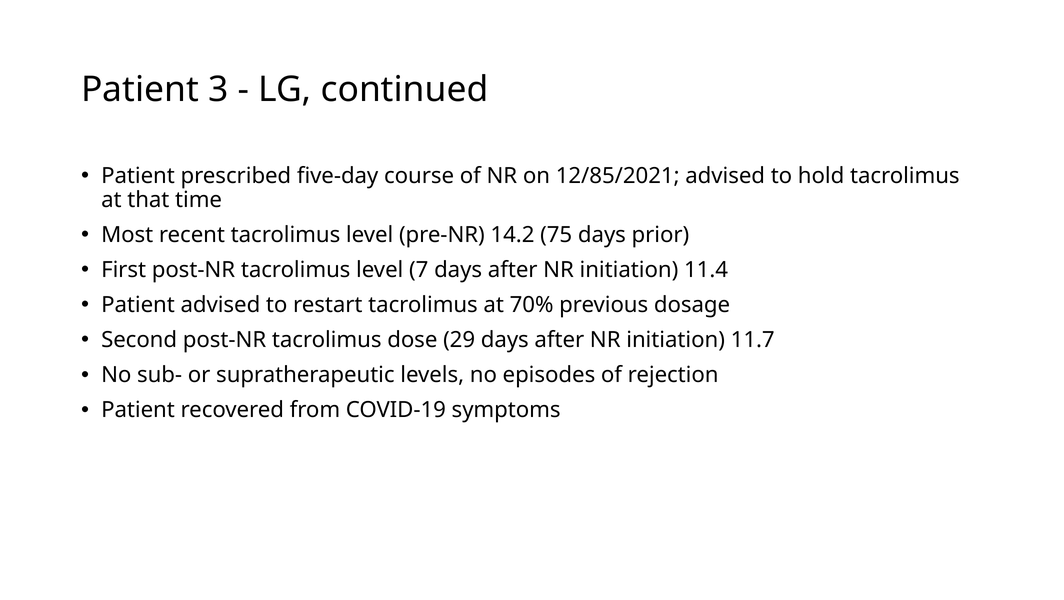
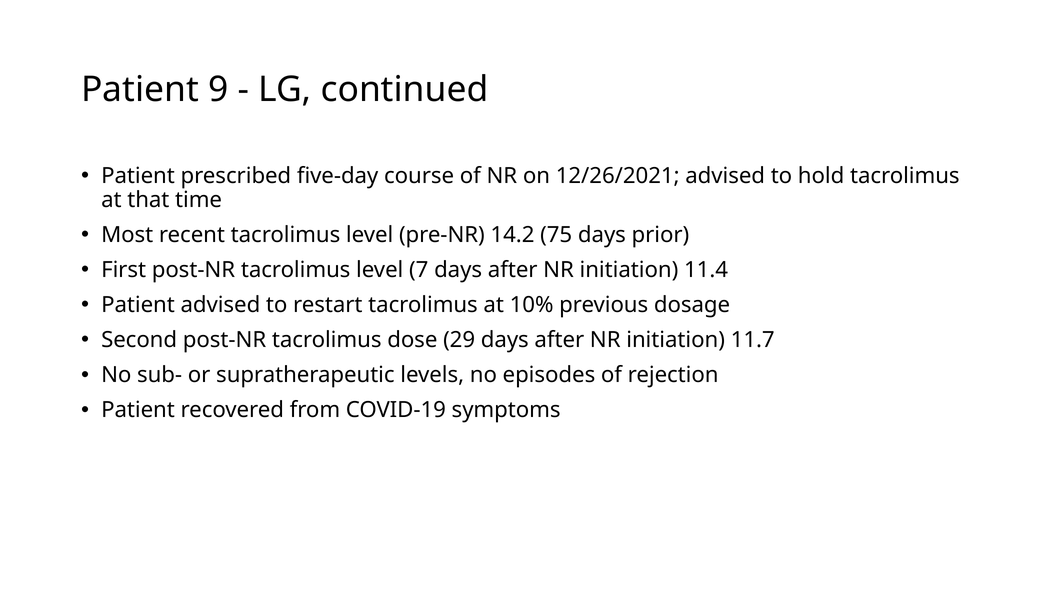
3: 3 -> 9 (218, 90)
12/85/2021: 12/85/2021 -> 12/26/2021 (618, 176)
70%: 70% -> 10% (532, 305)
